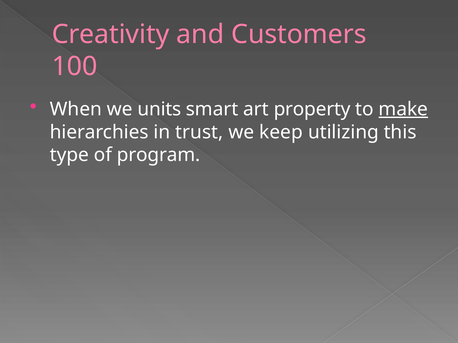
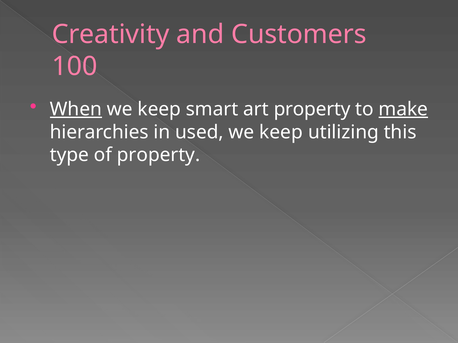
When underline: none -> present (76, 109)
units: units -> keep (159, 109)
trust: trust -> used (199, 132)
of program: program -> property (159, 155)
